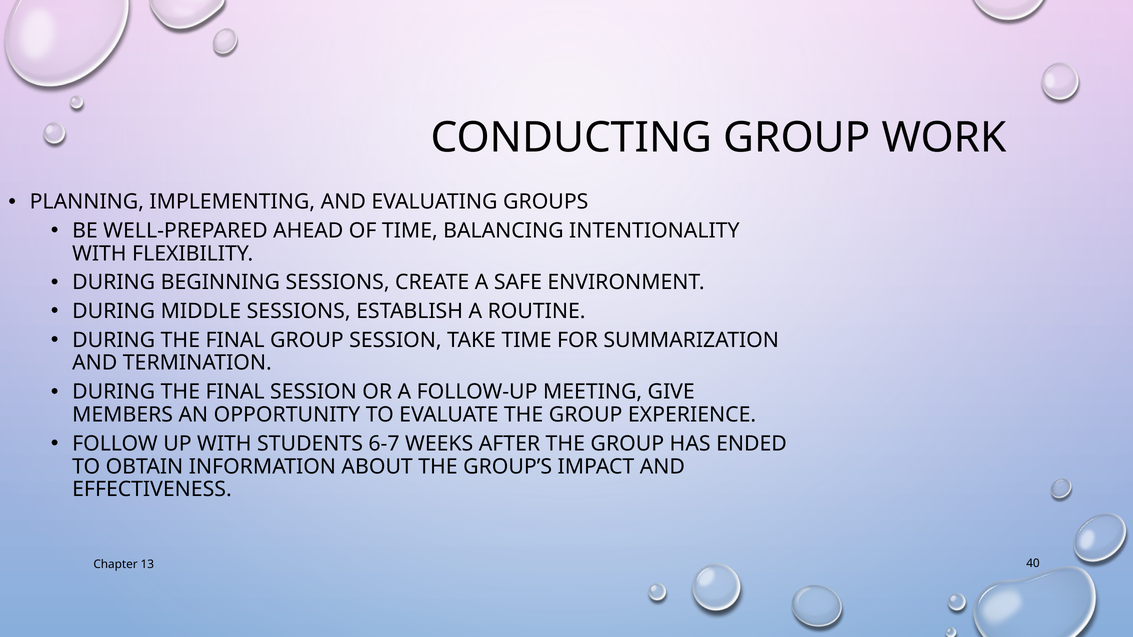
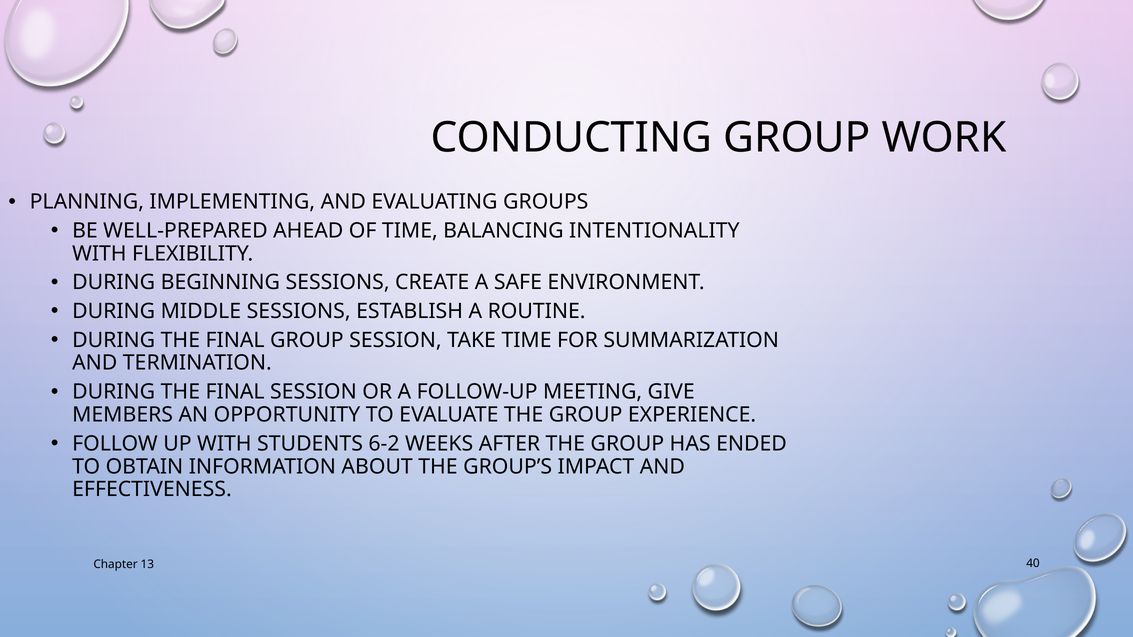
6-7: 6-7 -> 6-2 (384, 444)
